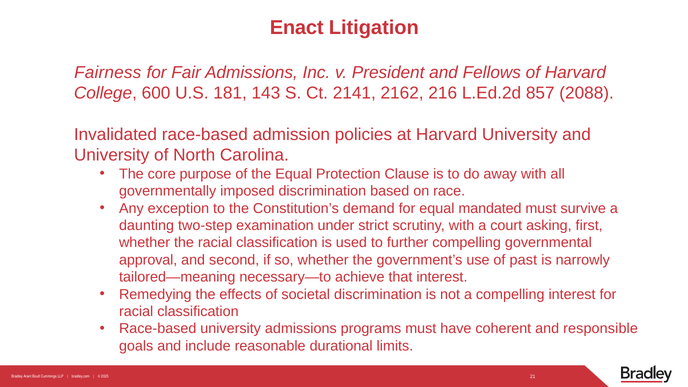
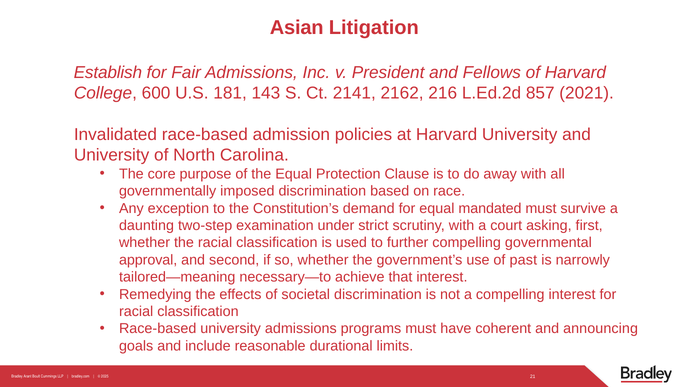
Enact: Enact -> Asian (297, 28)
Fairness: Fairness -> Establish (108, 73)
2088: 2088 -> 2021 (587, 93)
responsible: responsible -> announcing (601, 329)
